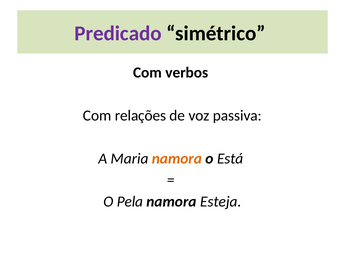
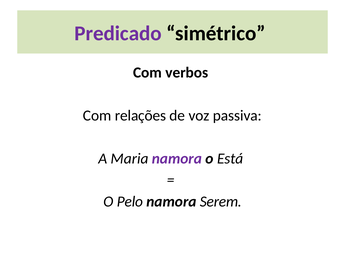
namora colour: orange -> purple (177, 158)
Pela: Pela -> Pelo (130, 201)
Esteja: Esteja -> Serem (221, 201)
